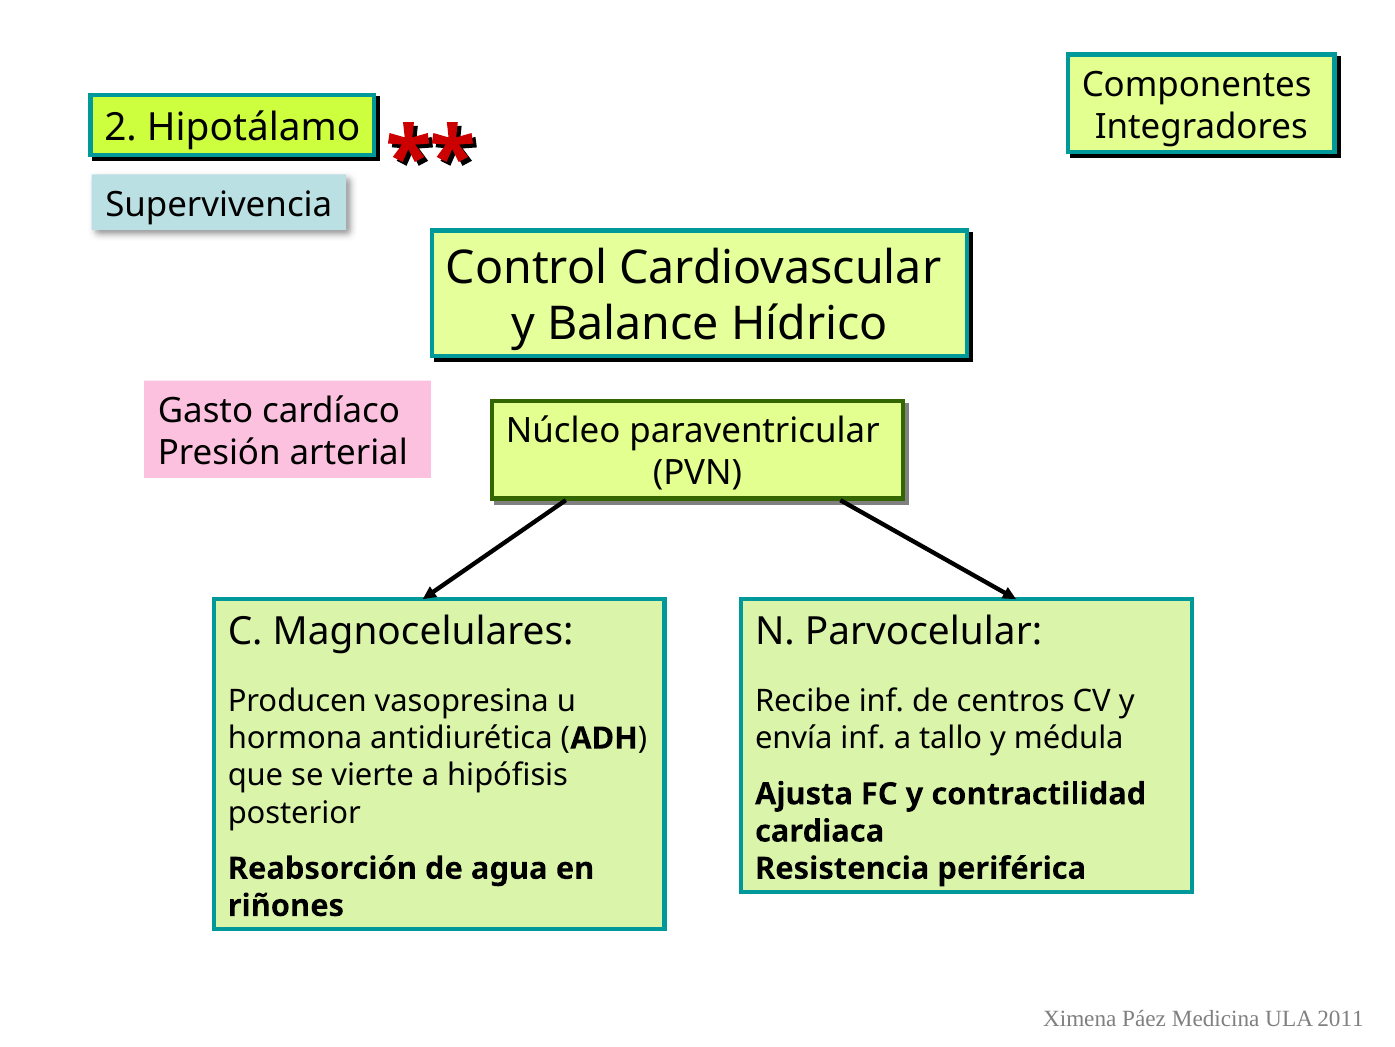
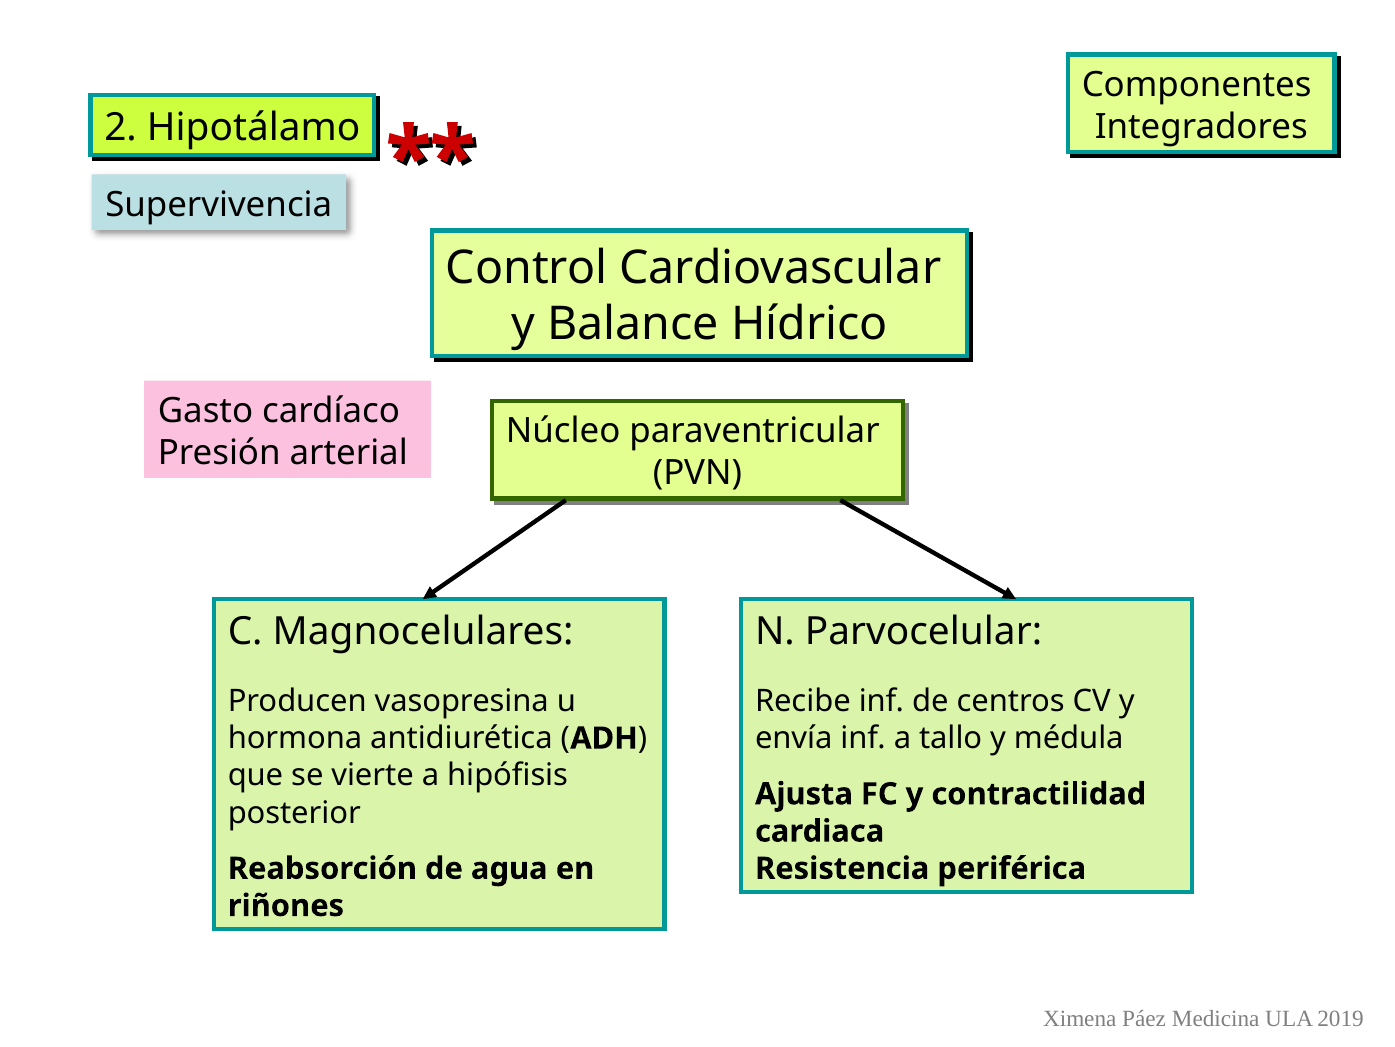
2011: 2011 -> 2019 (1341, 1018)
